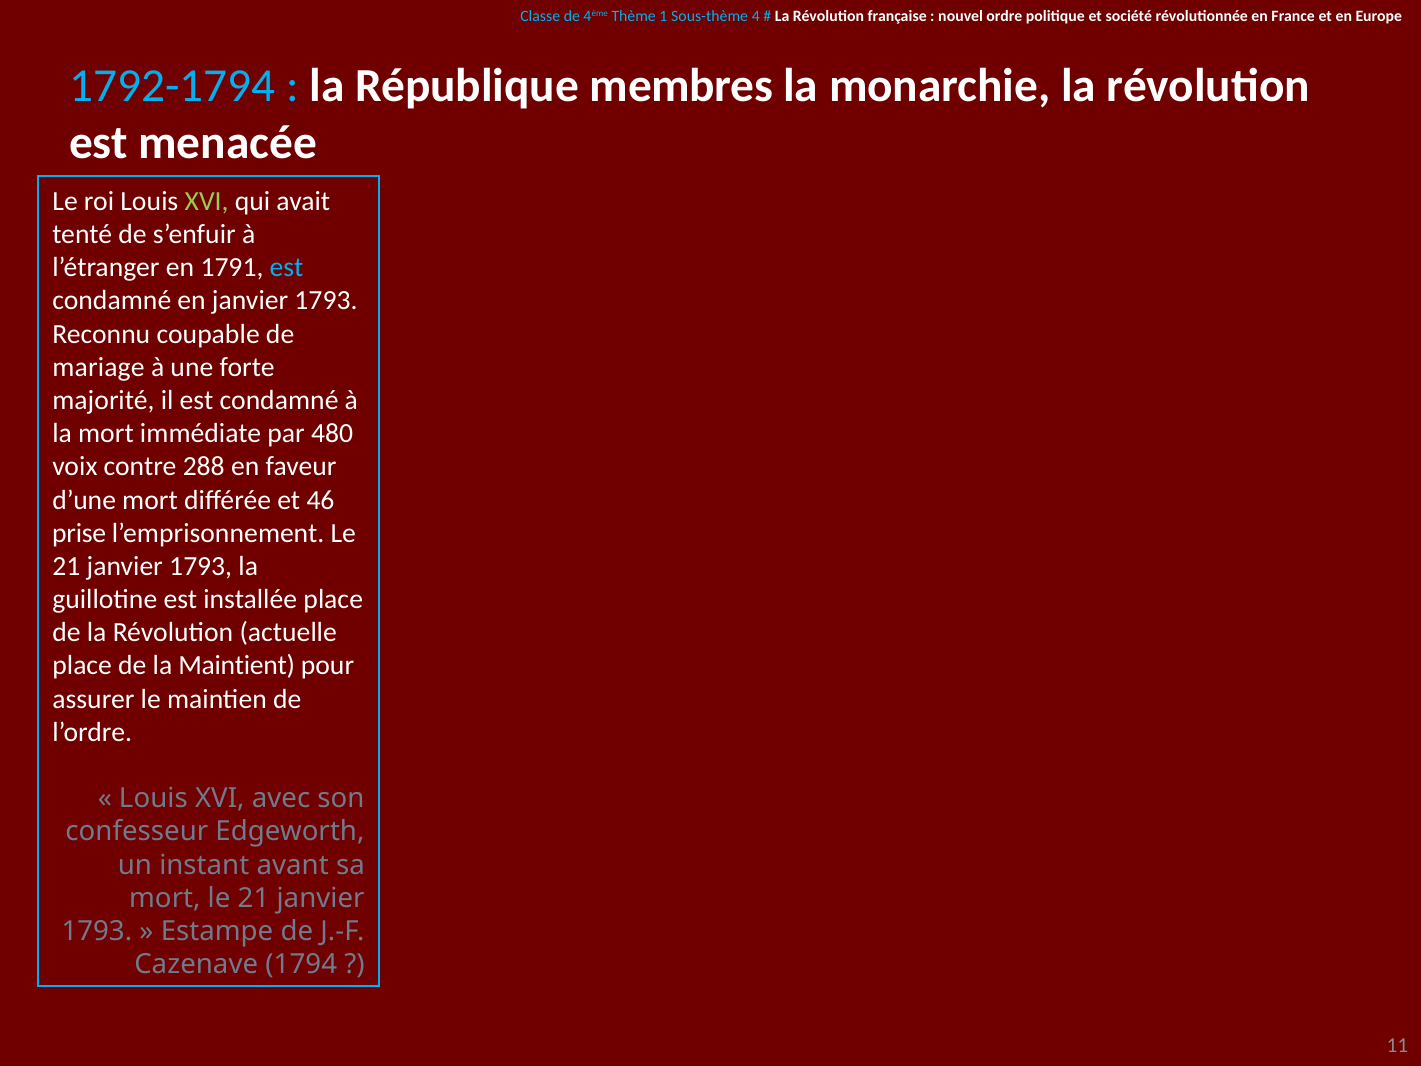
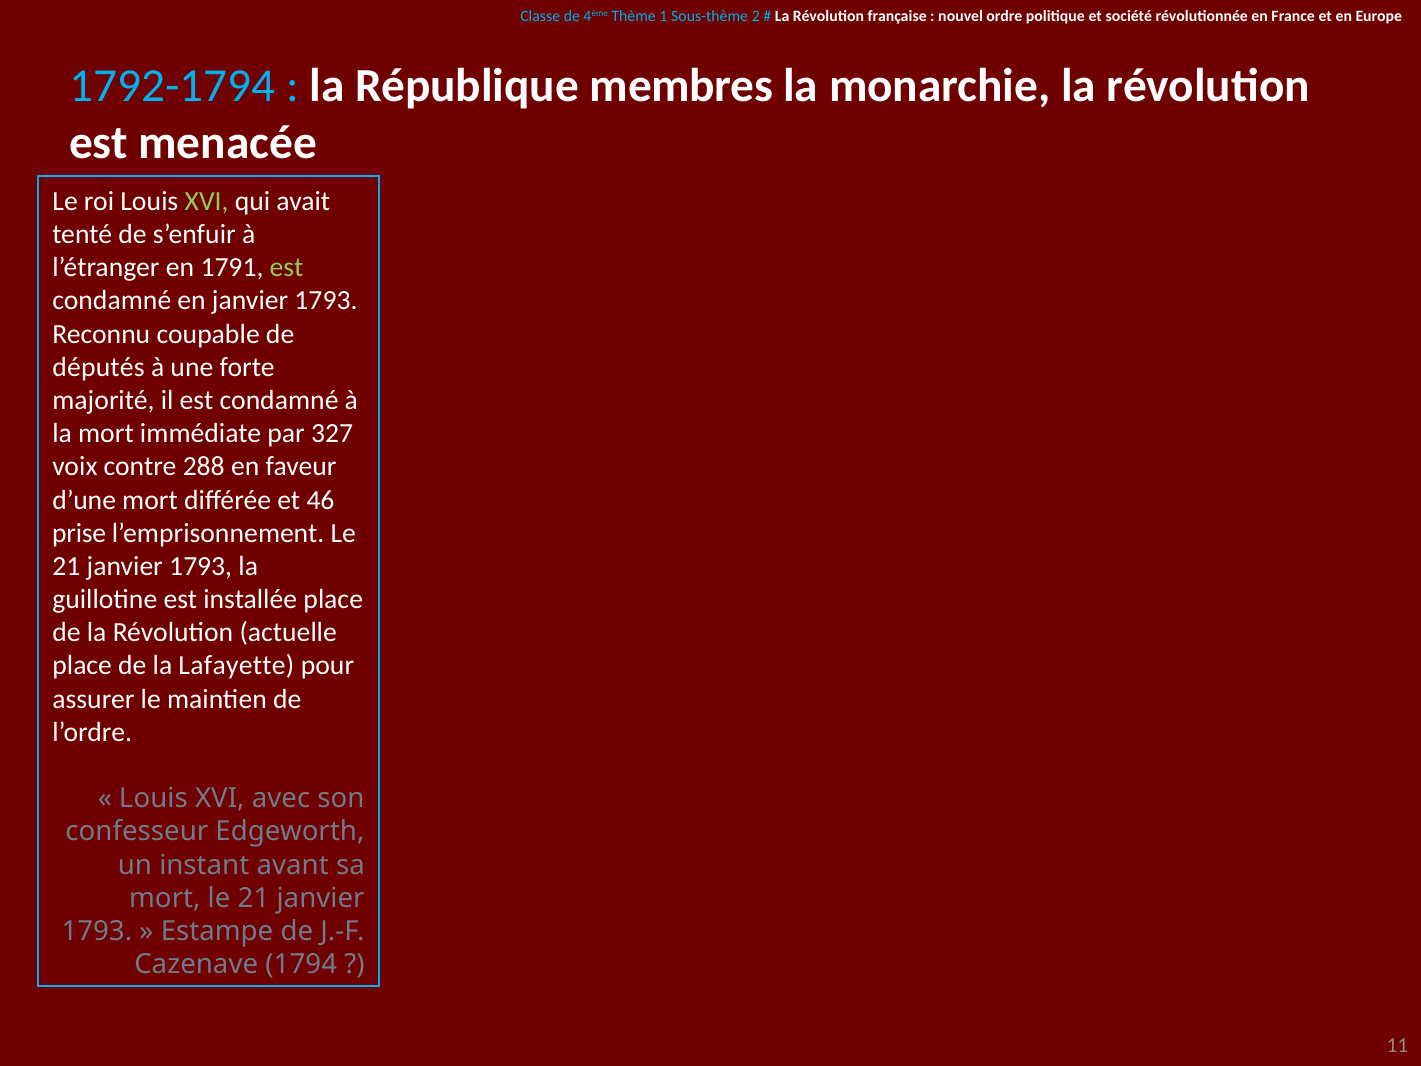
4: 4 -> 2 (756, 16)
est colour: light blue -> light green (286, 268)
mariage: mariage -> députés (99, 367)
480: 480 -> 327 (332, 433)
Maintient: Maintient -> Lafayette (236, 666)
